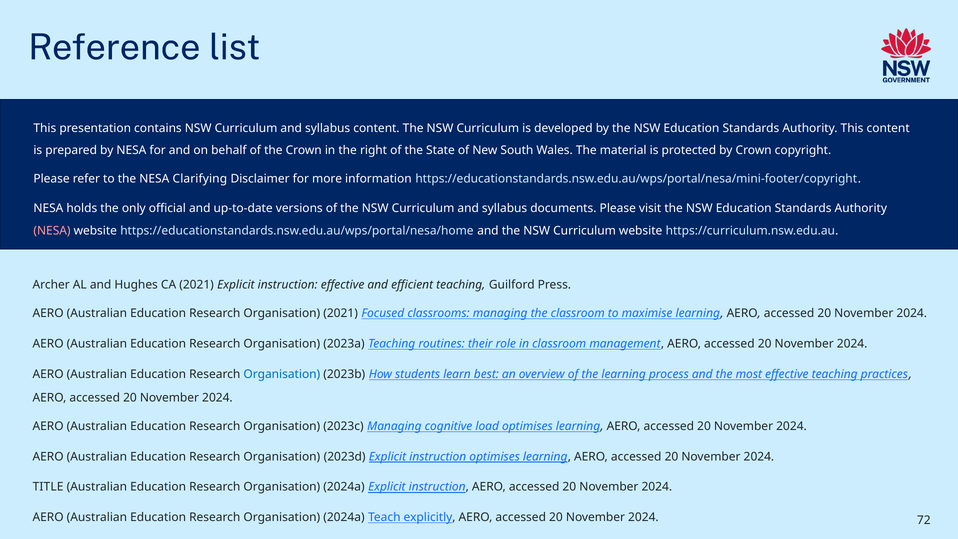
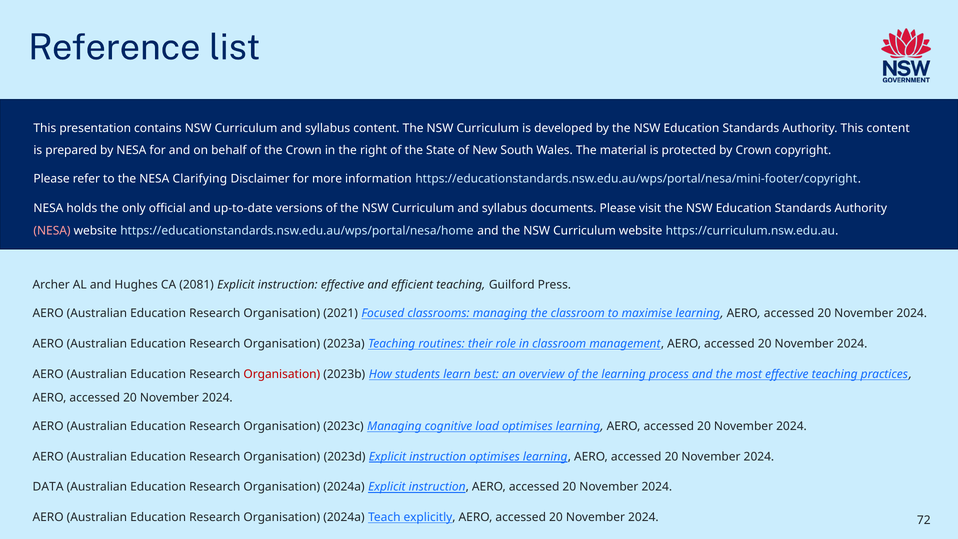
CA 2021: 2021 -> 2081 (197, 285)
Organisation colour: blue -> red (282, 374)
TITLE: TITLE -> DATA (48, 487)
